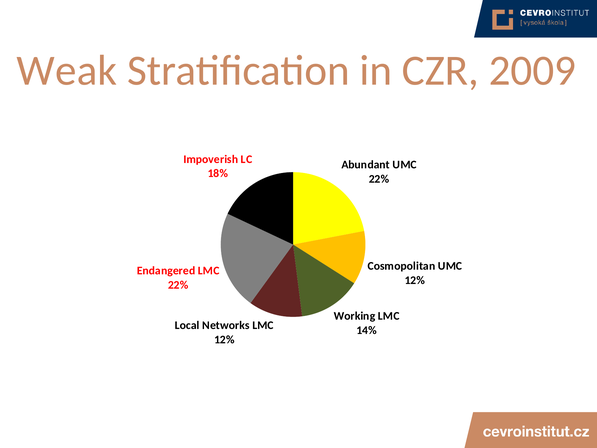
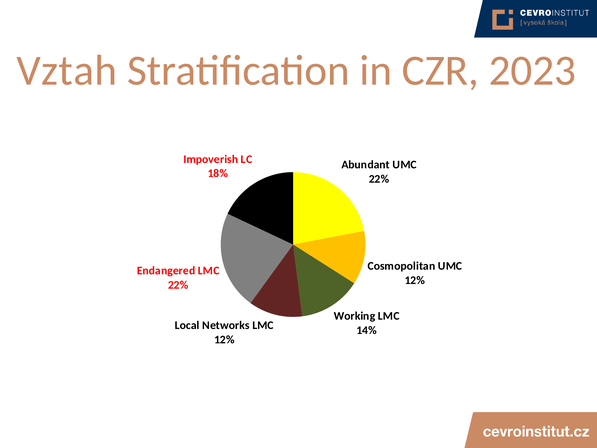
Weak: Weak -> Vztah (67, 71)
2009: 2009 -> 2023 (532, 71)
